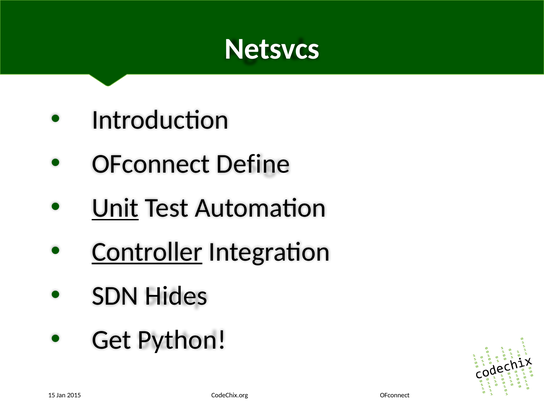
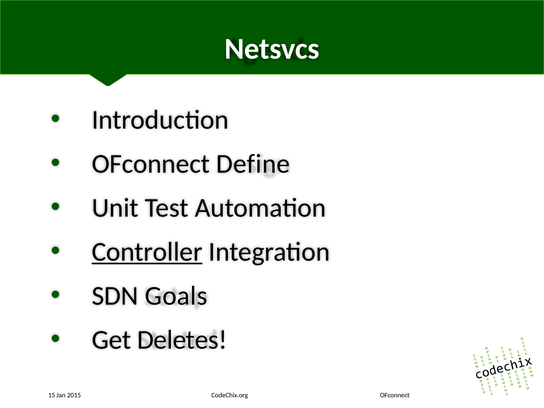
Unit underline: present -> none (115, 208)
Hides: Hides -> Goals (176, 296)
Python: Python -> Deletes (182, 340)
